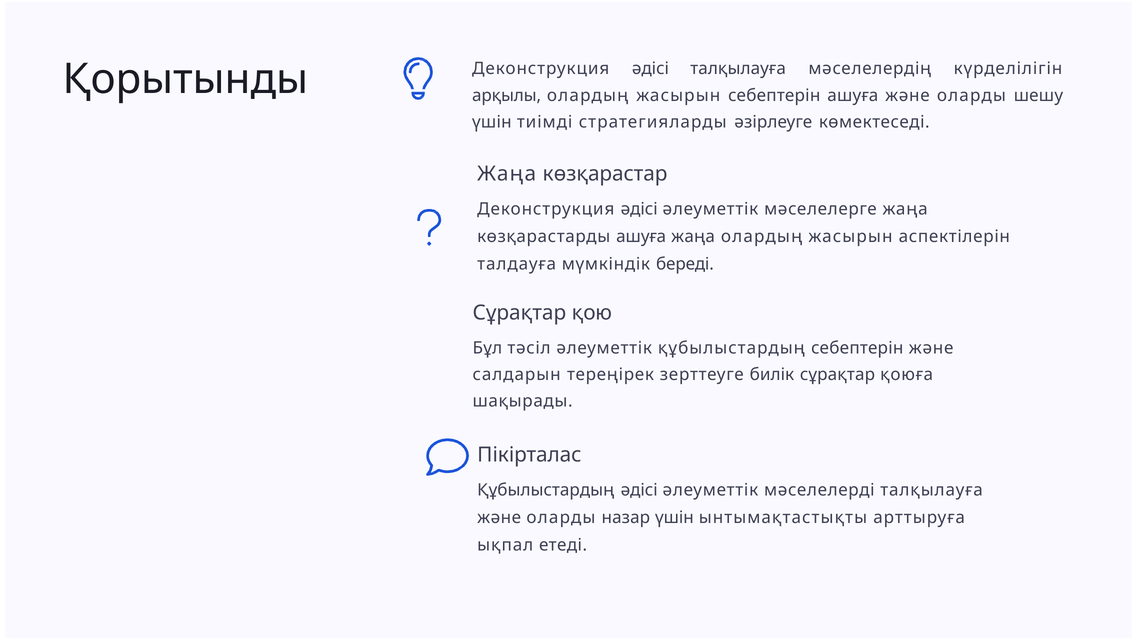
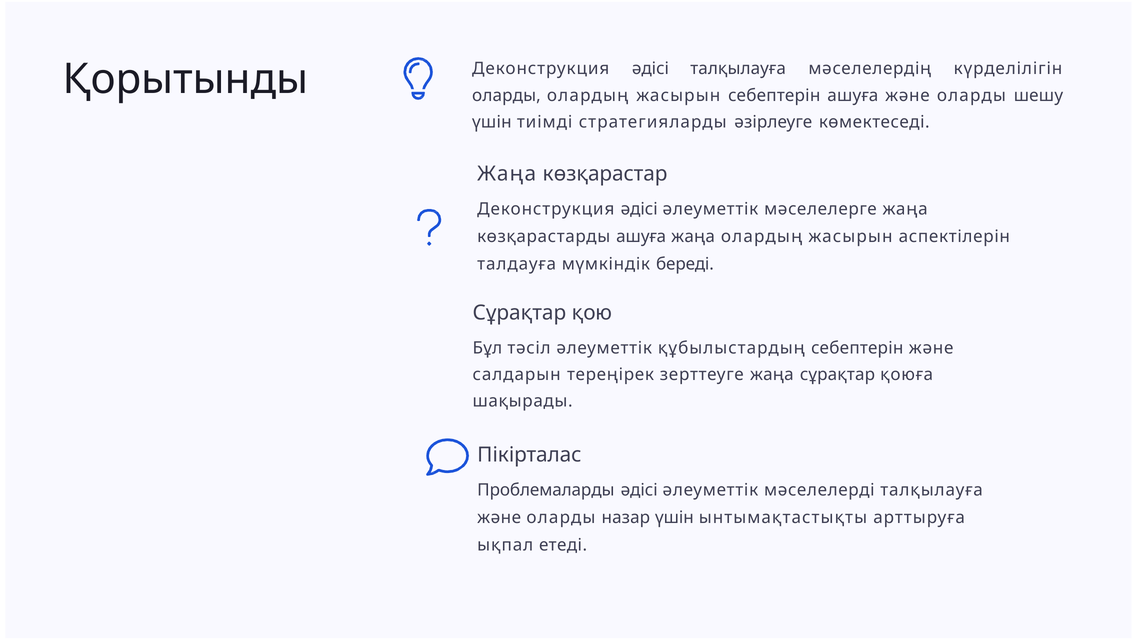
арқылы: арқылы -> оларды (506, 95)
зерттеуге билік: билік -> жаңа (772, 375)
Құбылыстардың: Құбылыстардың -> Проблемаларды (546, 490)
